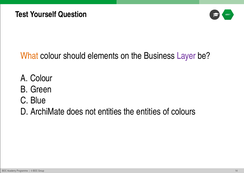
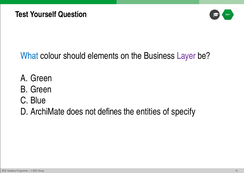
What colour: orange -> blue (29, 56)
Colour: Colour -> Green (41, 78)
not entities: entities -> defines (110, 111)
colours: colours -> specify (183, 111)
